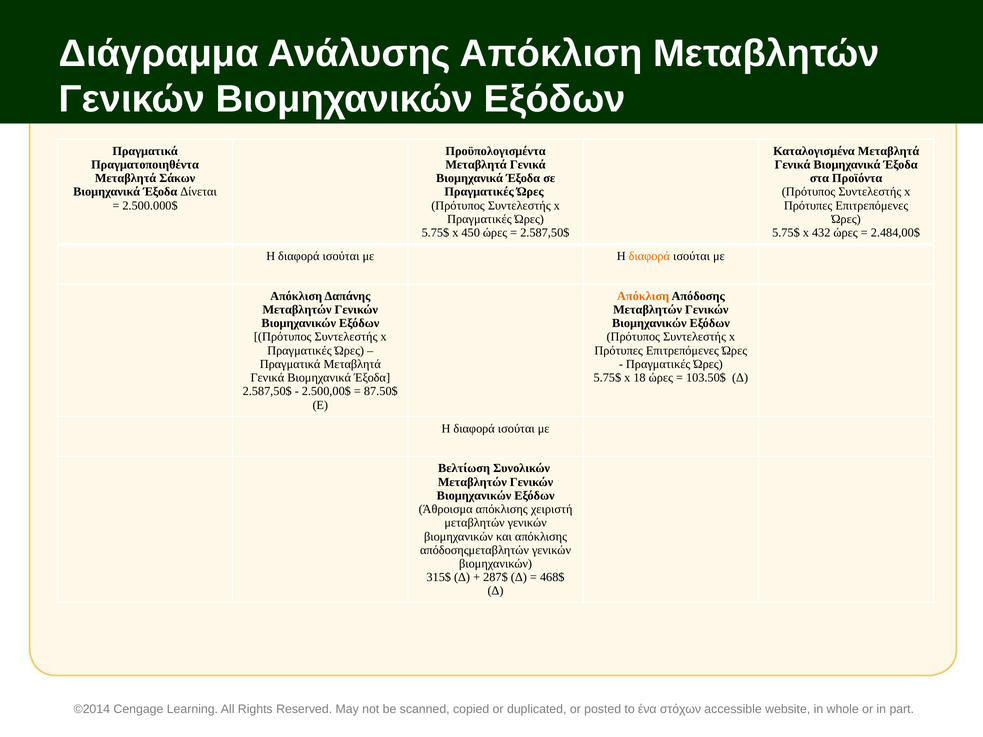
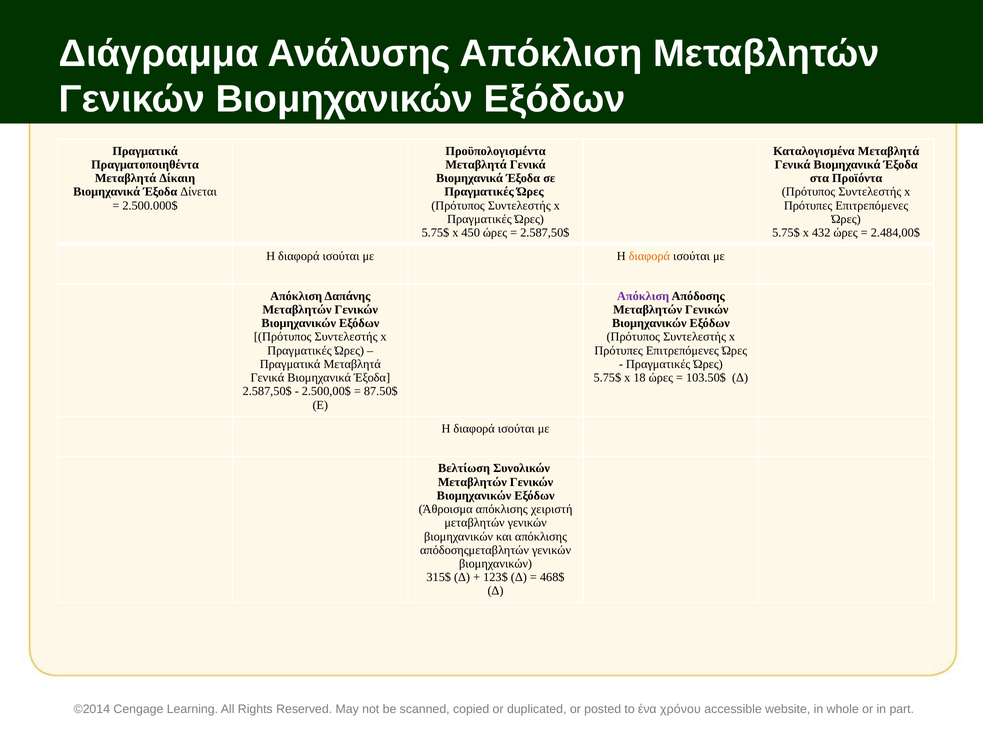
Σάκων: Σάκων -> Δίκαιη (177, 178)
Απόκλιση colour: orange -> purple (643, 296)
287$: 287$ -> 123$ (495, 577)
στόχων: στόχων -> χρόνου (680, 709)
